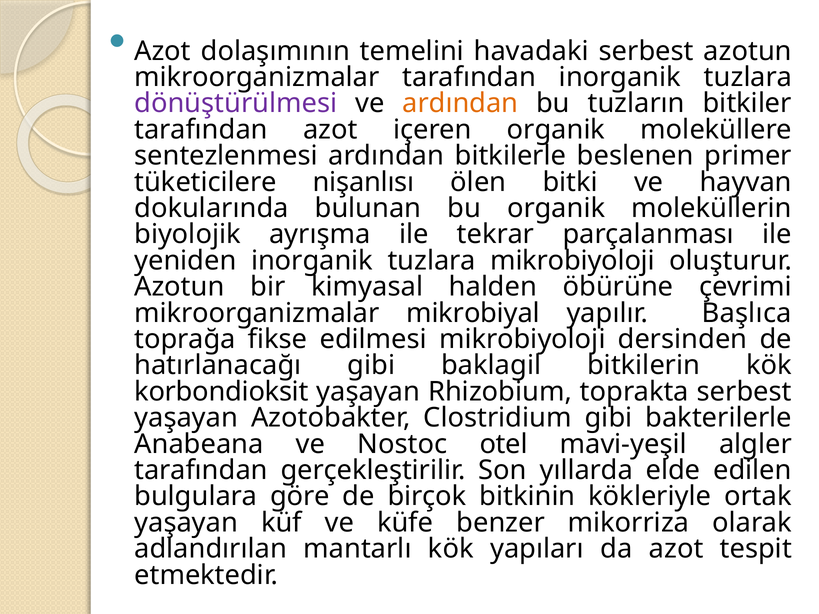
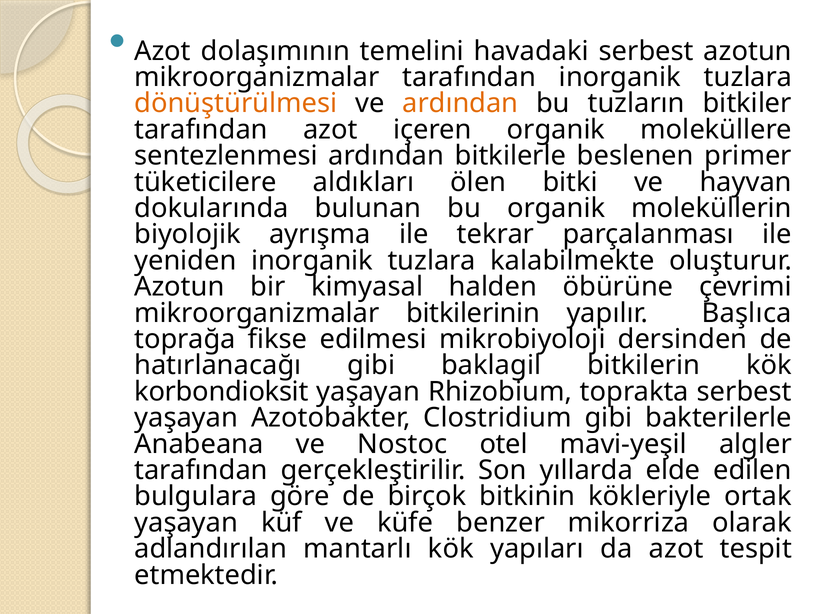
dönüştürülmesi colour: purple -> orange (236, 103)
nişanlısı: nişanlısı -> aldıkları (363, 182)
tuzlara mikrobiyoloji: mikrobiyoloji -> kalabilmekte (572, 261)
mikrobiyal: mikrobiyal -> bitkilerinin (473, 313)
